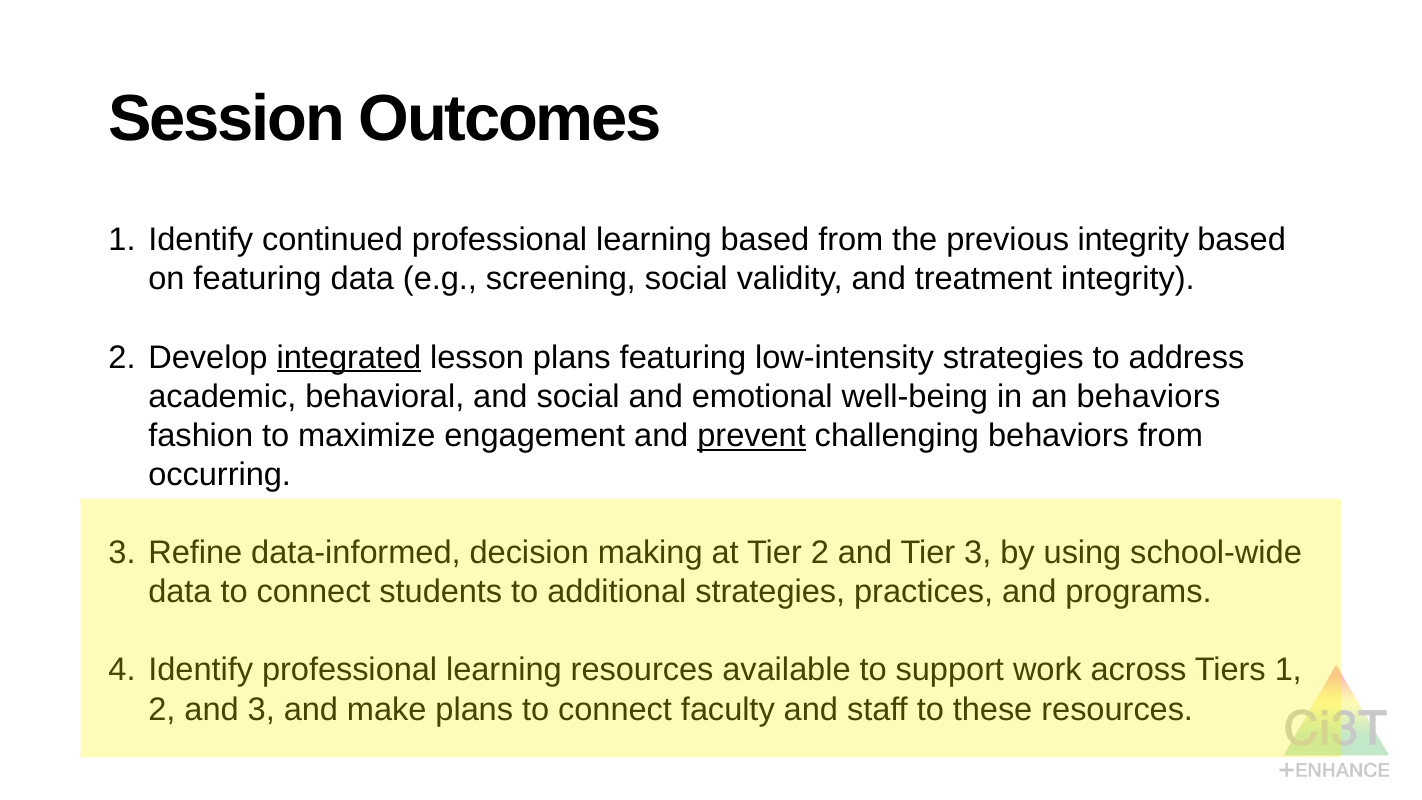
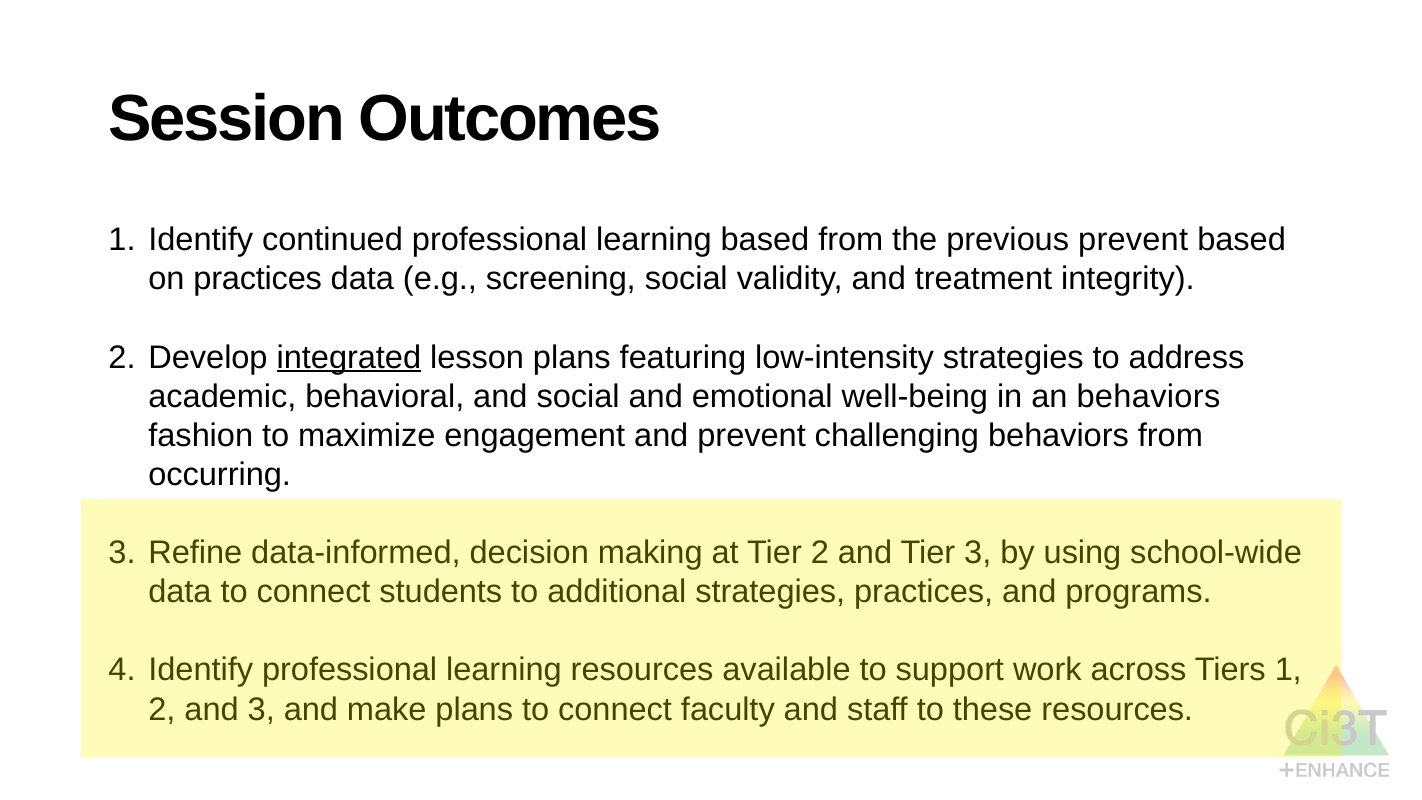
previous integrity: integrity -> prevent (1133, 240)
on featuring: featuring -> practices (258, 279)
prevent underline: present -> none (752, 436)
